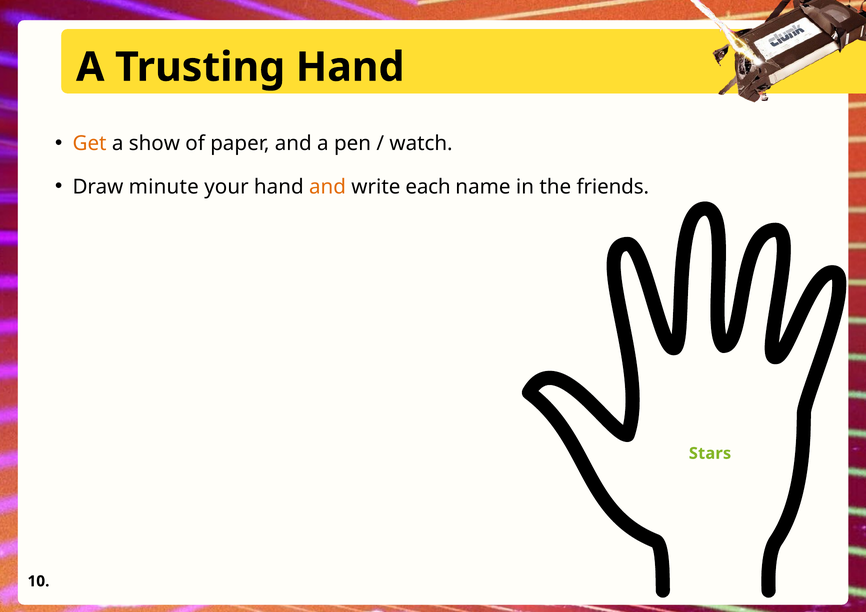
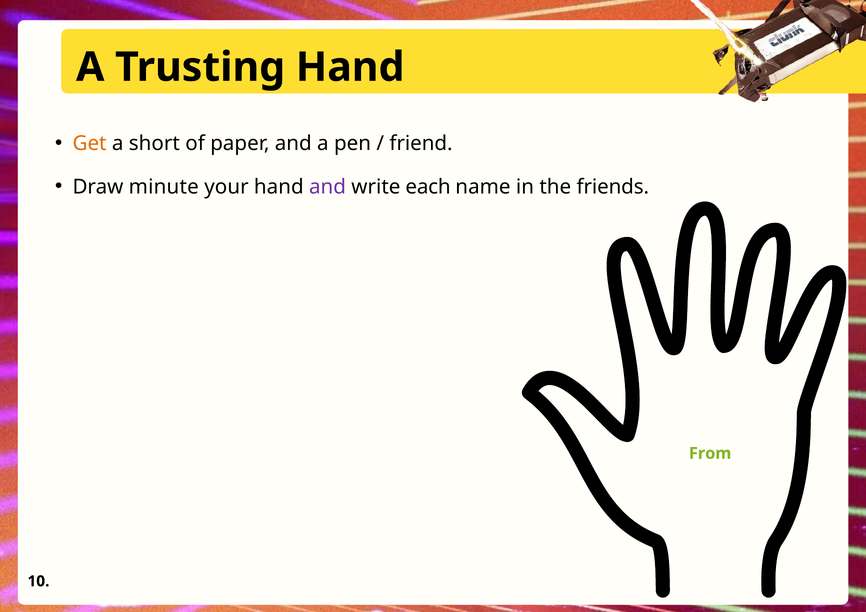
show: show -> short (154, 144)
watch: watch -> friend (421, 144)
and colour: orange -> purple (327, 187)
Stars: Stars -> From (710, 453)
